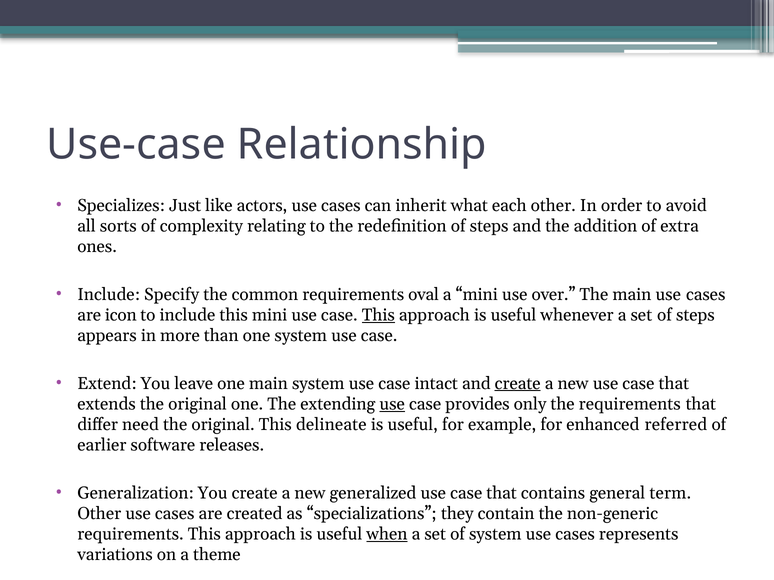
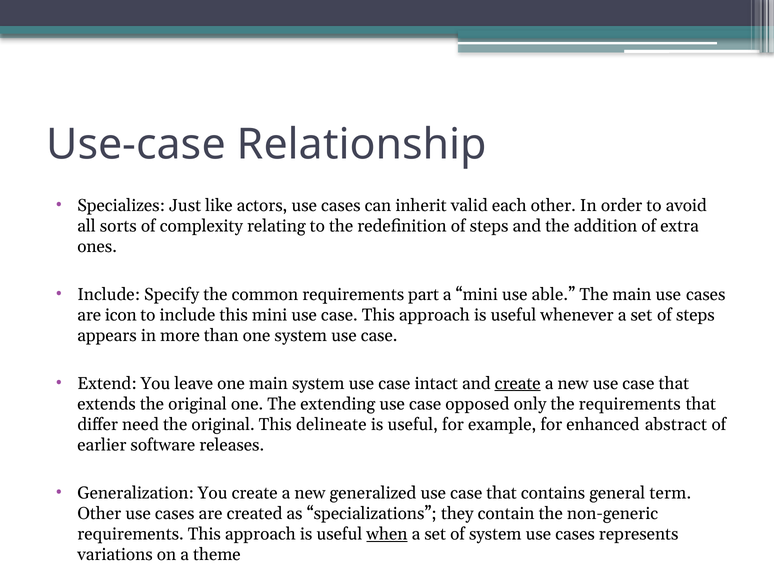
what: what -> valid (469, 206)
oval: oval -> part (424, 295)
over: over -> able (553, 295)
This underline: present -> none (378, 315)
use underline: present -> none (392, 404)
provides: provides -> opposed (477, 404)
referred: referred -> abstract (676, 425)
